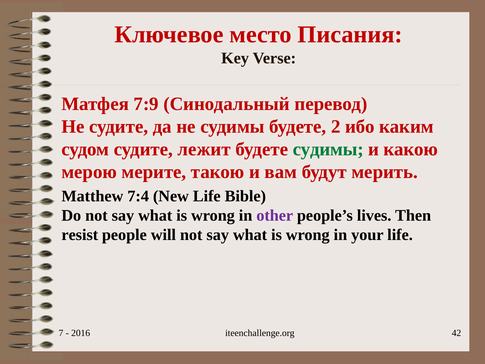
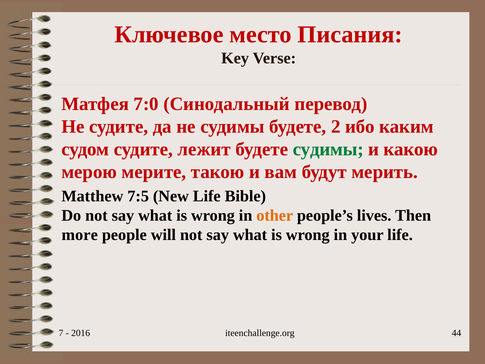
7:9: 7:9 -> 7:0 (146, 104)
7:4: 7:4 -> 7:5 (138, 196)
other colour: purple -> orange (275, 215)
resist: resist -> more (80, 235)
42: 42 -> 44 (456, 333)
